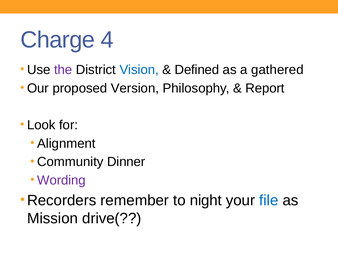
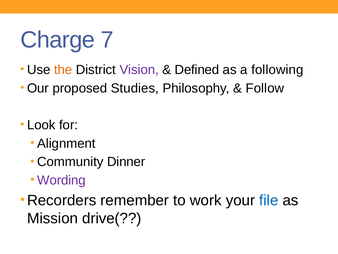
4: 4 -> 7 (107, 40)
the colour: purple -> orange (63, 70)
Vision colour: blue -> purple (139, 70)
gathered: gathered -> following (277, 70)
Version: Version -> Studies (135, 88)
Report: Report -> Follow (265, 88)
night: night -> work (206, 200)
